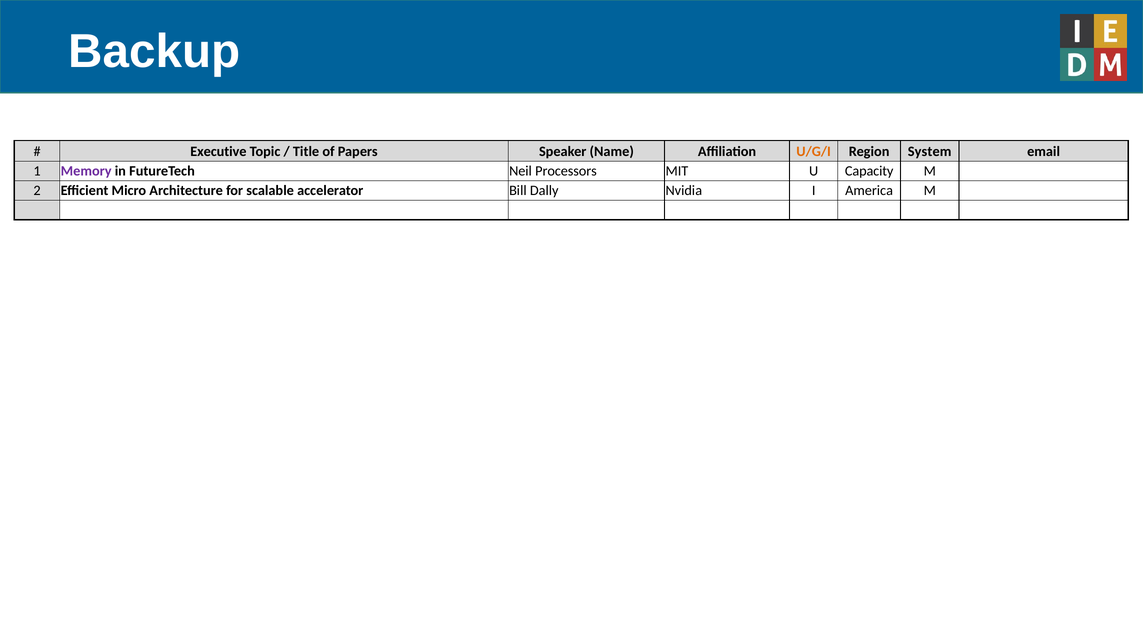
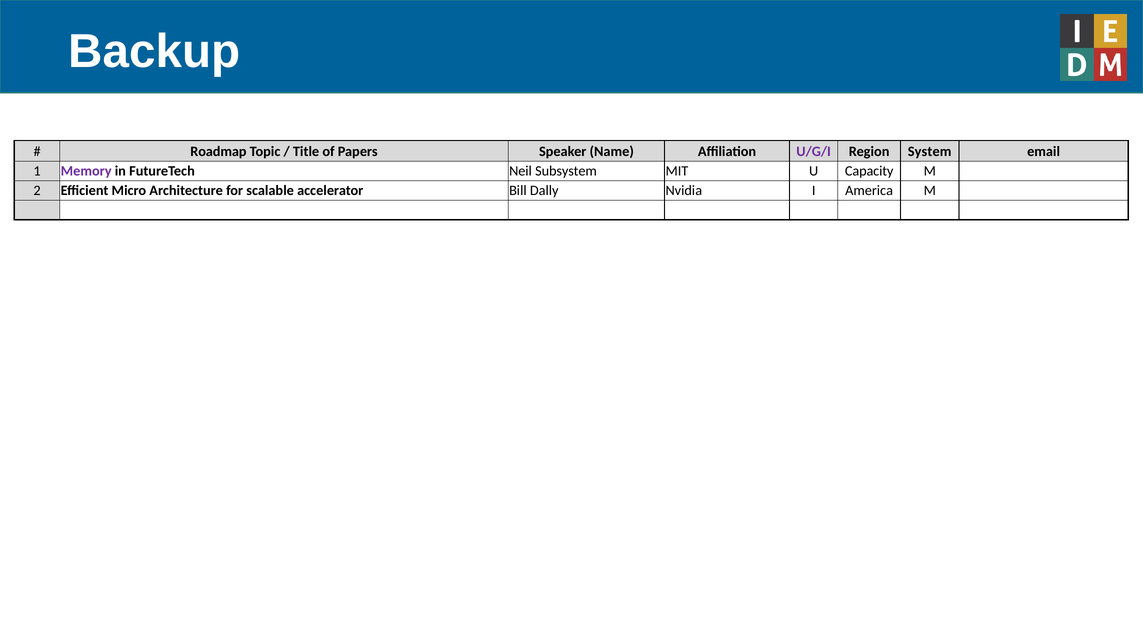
Executive: Executive -> Roadmap (218, 151)
U/G/I colour: orange -> purple (814, 151)
Processors: Processors -> Subsystem (566, 171)
